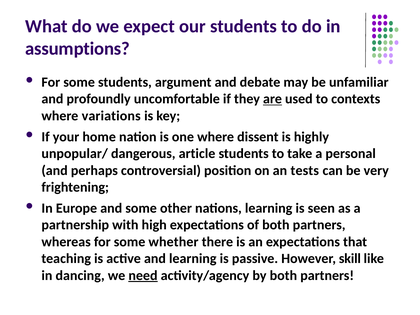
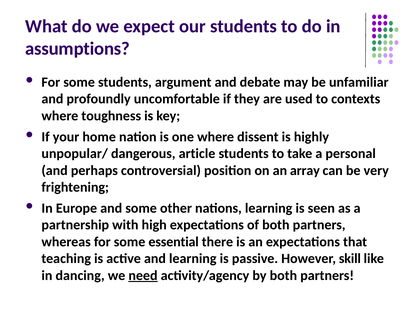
are underline: present -> none (272, 99)
variations: variations -> toughness (111, 116)
tests: tests -> array (305, 170)
whether: whether -> essential (174, 242)
